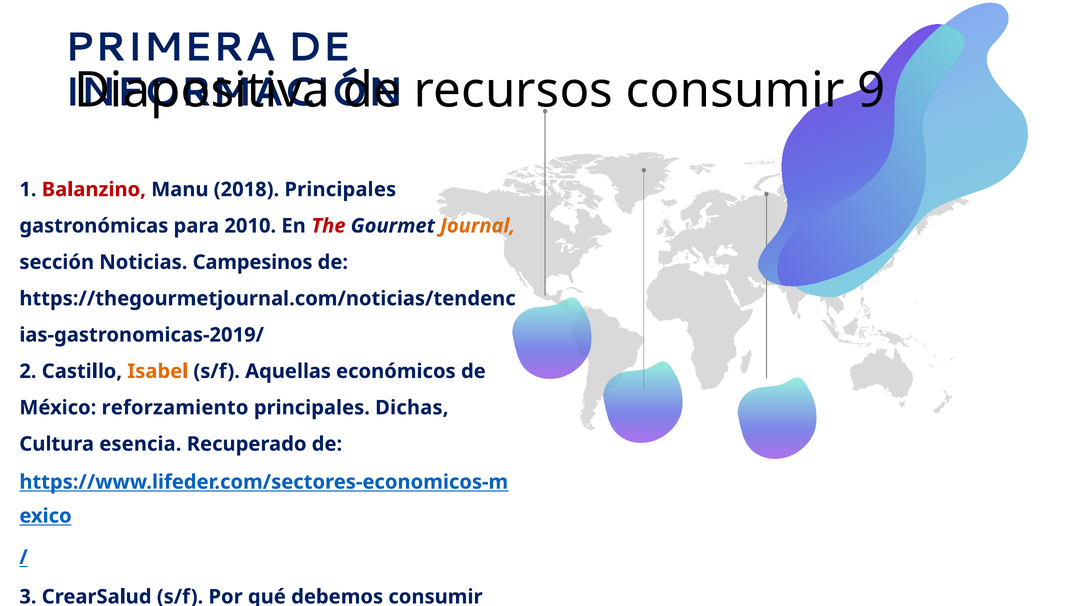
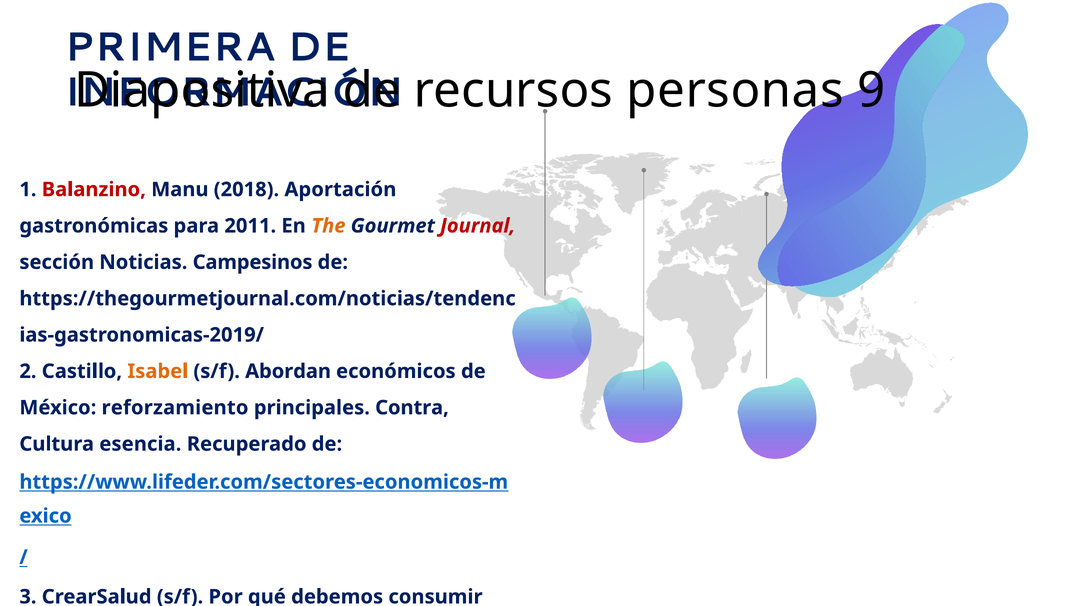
recursos consumir: consumir -> personas (735, 90)
2018 Principales: Principales -> Aportación (340, 189)
2010: 2010 -> 2011 (250, 226)
The colour: red -> orange (328, 226)
Journal colour: orange -> red (478, 226)
Aquellas: Aquellas -> Abordan (288, 371)
Dichas: Dichas -> Contra (412, 408)
